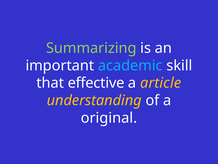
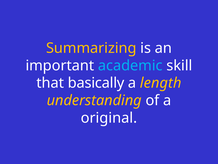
Summarizing colour: light green -> yellow (91, 48)
effective: effective -> basically (96, 83)
article: article -> length (161, 83)
